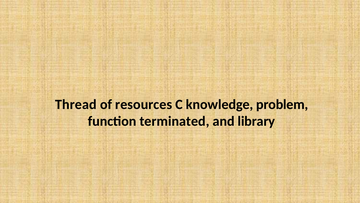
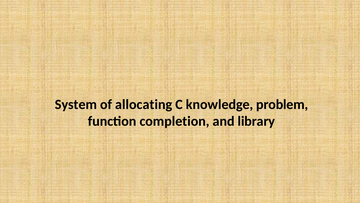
Thread: Thread -> System (76, 104)
resources: resources -> allocating (144, 104)
terminated: terminated -> completion (174, 121)
